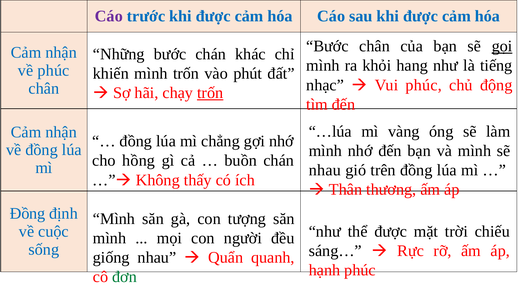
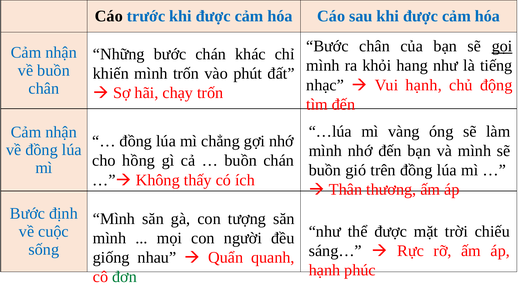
Cáo colour: purple -> black (109, 16)
về phúc: phúc -> buồn (54, 71)
Vui phúc: phúc -> hạnh (424, 85)
trốn underline: present -> none (210, 93)
nhau: nhau -> buồn (325, 170)
Đồng: Đồng -> Bước (28, 214)
